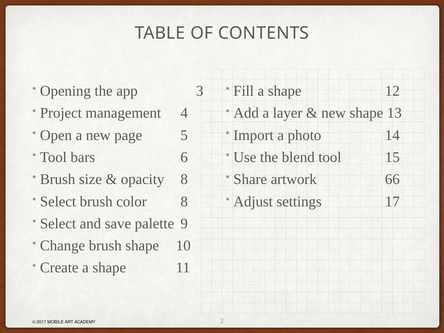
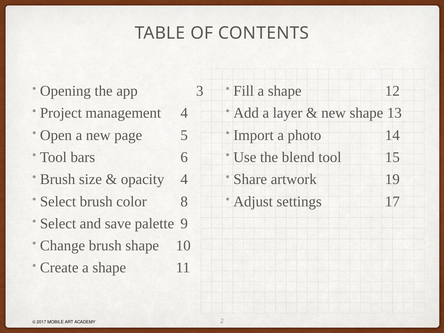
opacity 8: 8 -> 4 (184, 179)
66: 66 -> 19 (392, 179)
